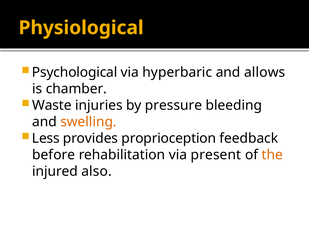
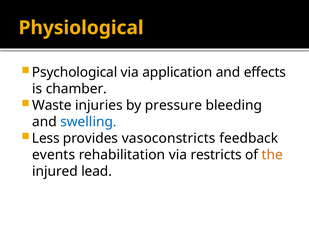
hyperbaric: hyperbaric -> application (177, 72)
allows: allows -> effects (265, 72)
swelling colour: orange -> blue (89, 122)
proprioception: proprioception -> vasoconstricts (169, 138)
before: before -> events (54, 155)
present: present -> restricts (216, 155)
also: also -> lead (97, 171)
